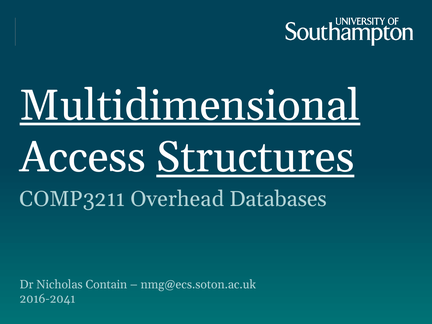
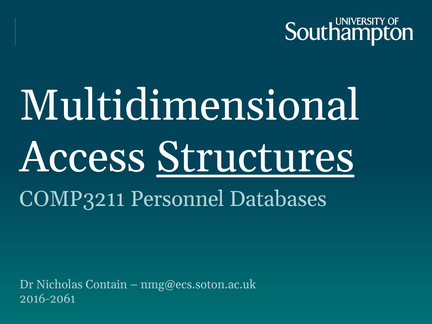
Multidimensional underline: present -> none (190, 105)
Overhead: Overhead -> Personnel (177, 199)
2016-2041: 2016-2041 -> 2016-2061 (48, 299)
